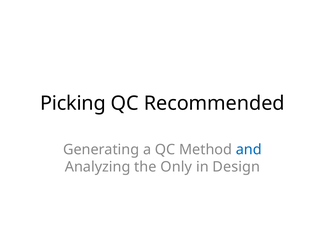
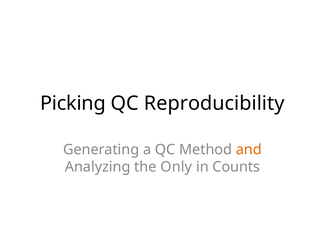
Recommended: Recommended -> Reproducibility (214, 103)
and colour: blue -> orange (249, 149)
Design: Design -> Counts (236, 167)
